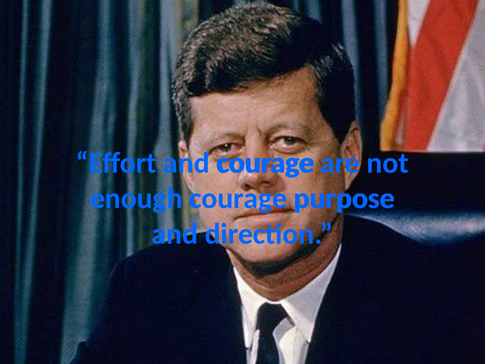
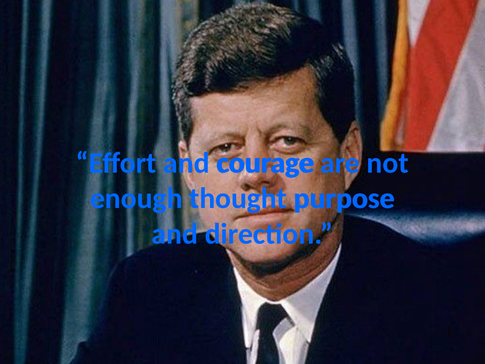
enough courage: courage -> thought (238, 198)
